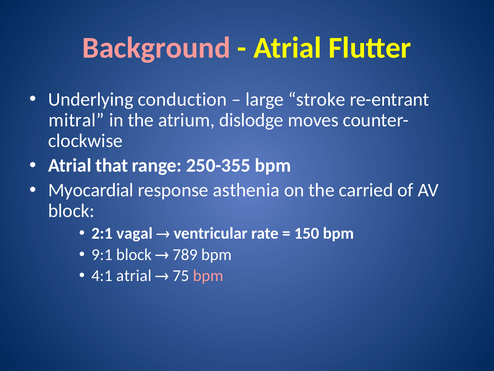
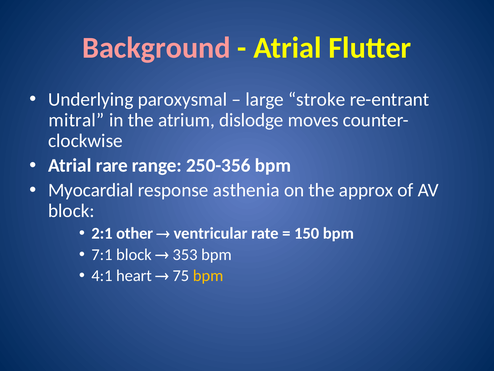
conduction: conduction -> paroxysmal (182, 99)
that: that -> rare (112, 165)
250-355: 250-355 -> 250-356 (218, 165)
carried: carried -> approx (366, 190)
vagal: vagal -> other (135, 233)
9:1: 9:1 -> 7:1 (102, 254)
789: 789 -> 353 (185, 254)
4:1 atrial: atrial -> heart (134, 275)
bpm colour: pink -> yellow (208, 275)
